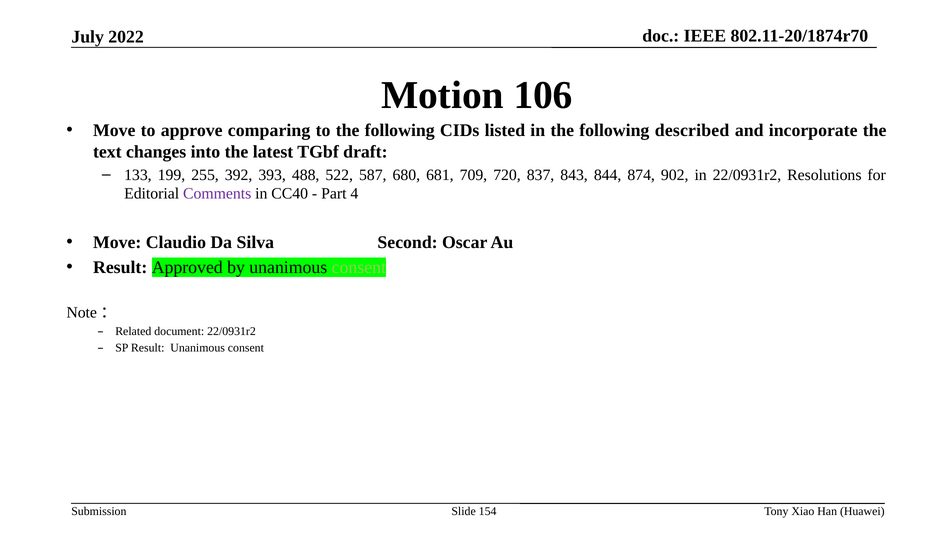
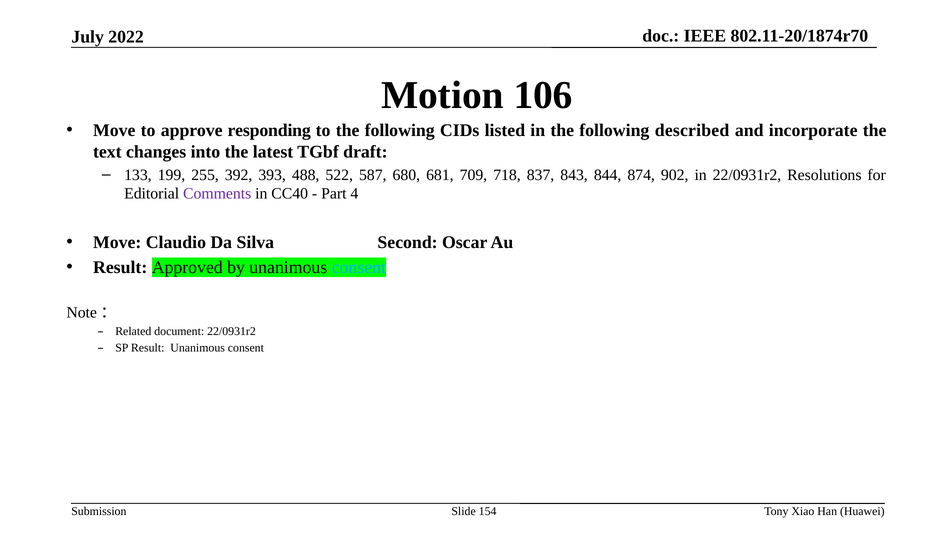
comparing: comparing -> responding (269, 130)
720: 720 -> 718 (507, 175)
consent colour: light green -> light blue (359, 267)
